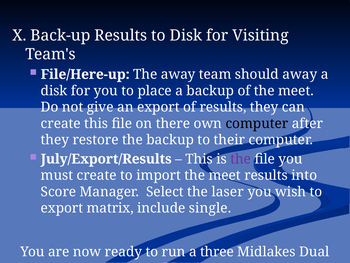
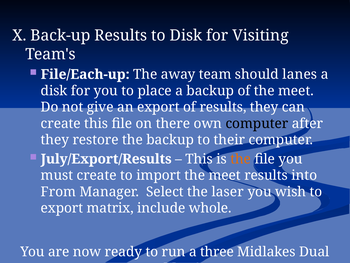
File/Here-up: File/Here-up -> File/Each-up (85, 74)
should away: away -> lanes (300, 74)
the colour: purple -> orange (241, 159)
Score: Score -> From (58, 191)
single: single -> whole (210, 208)
